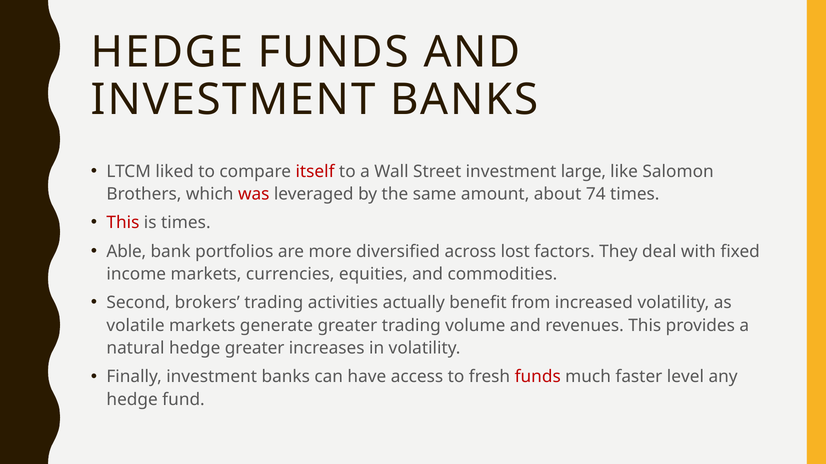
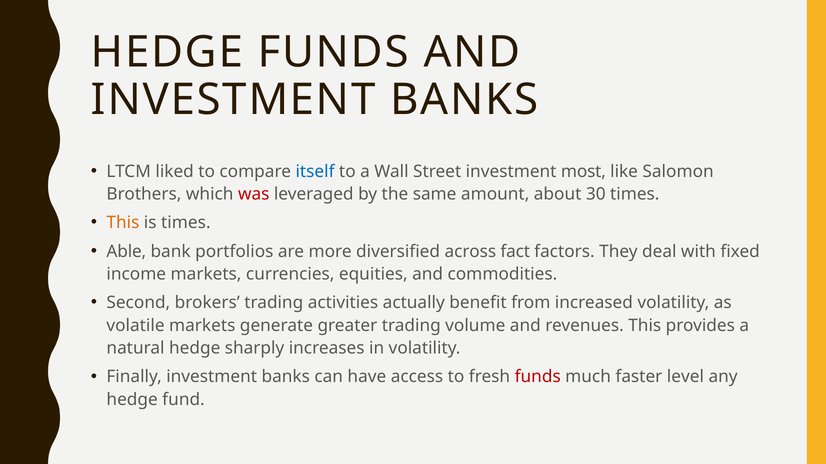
itself colour: red -> blue (315, 172)
large: large -> most (583, 172)
74: 74 -> 30 (596, 194)
This colour: red -> orange (123, 223)
lost: lost -> fact (515, 252)
hedge greater: greater -> sharply (255, 349)
